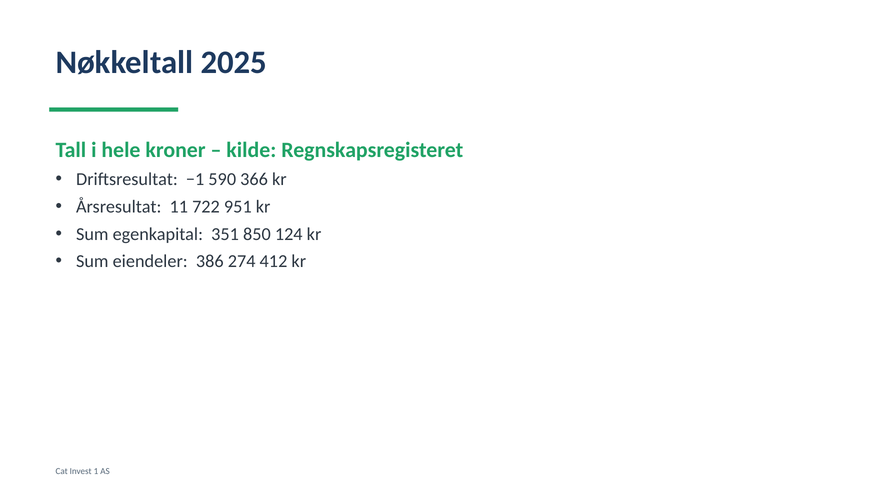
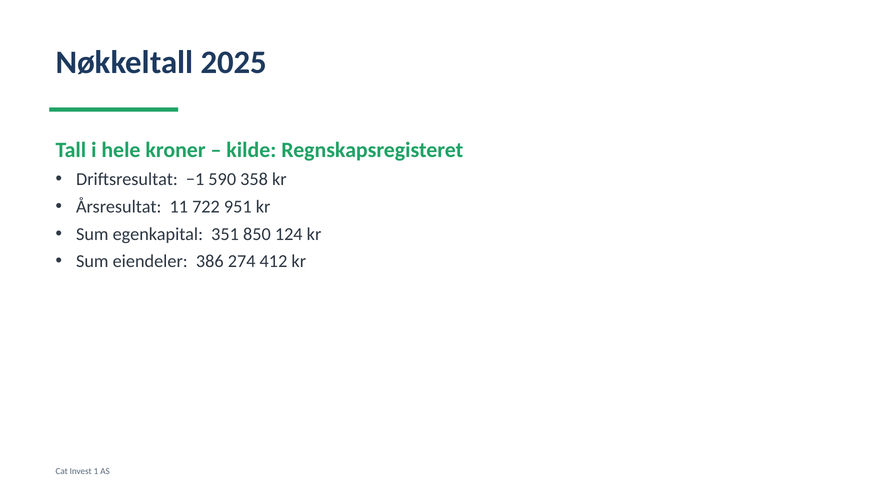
366: 366 -> 358 (254, 180)
